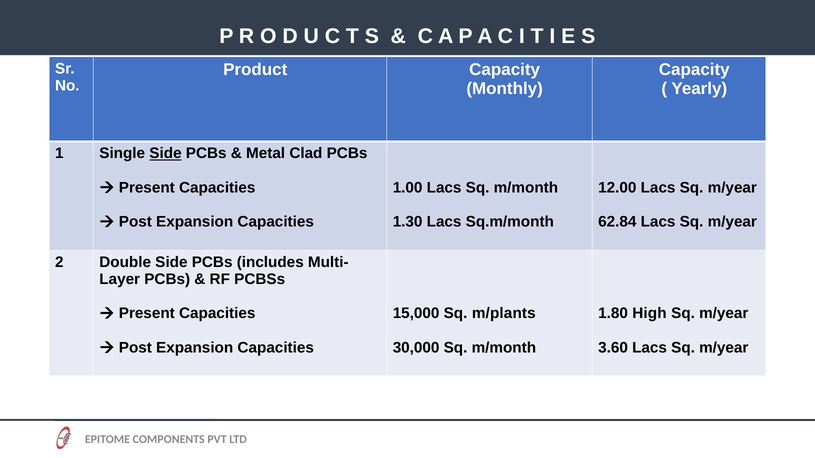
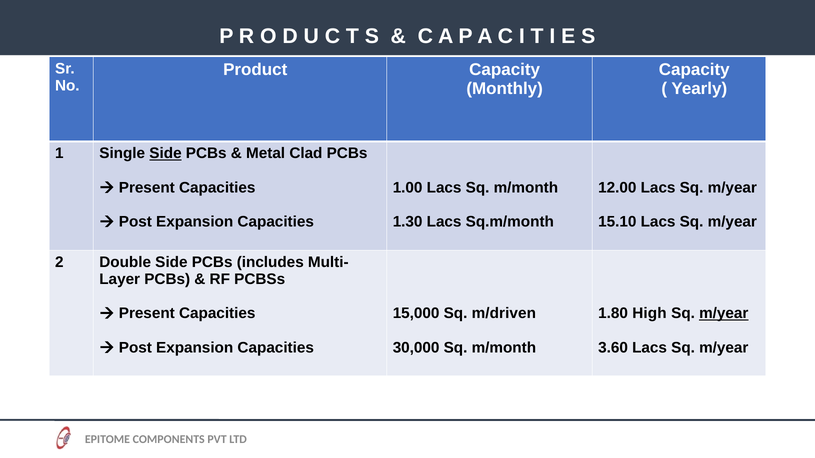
62.84: 62.84 -> 15.10 (617, 222)
m/plants: m/plants -> m/driven (504, 314)
m/year underline: none -> present (724, 314)
